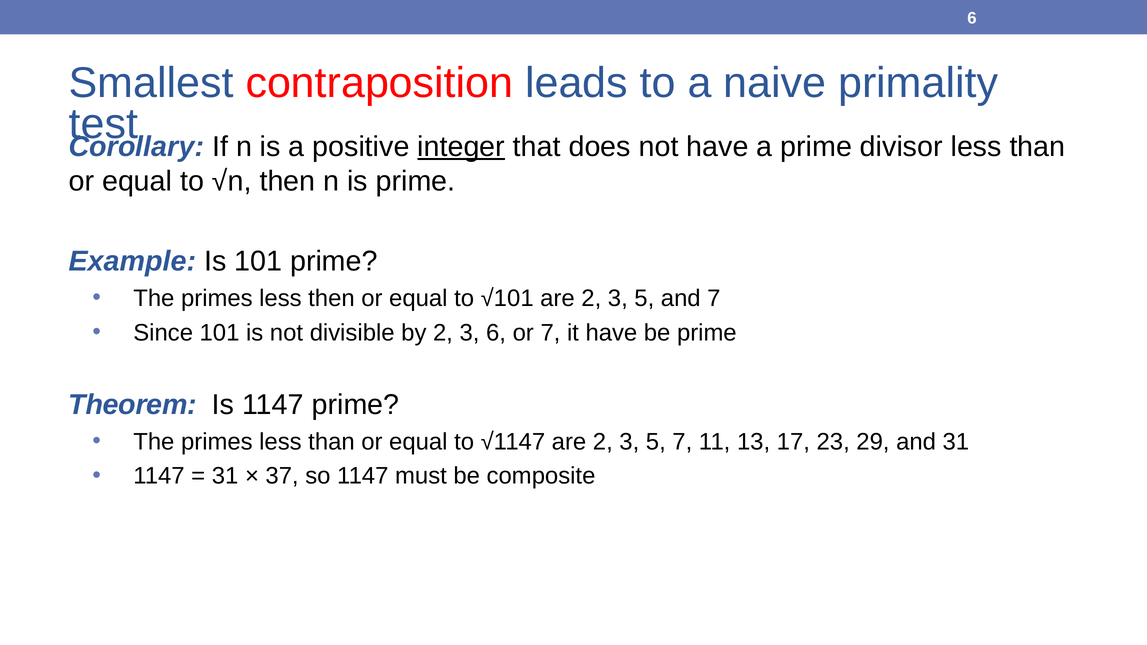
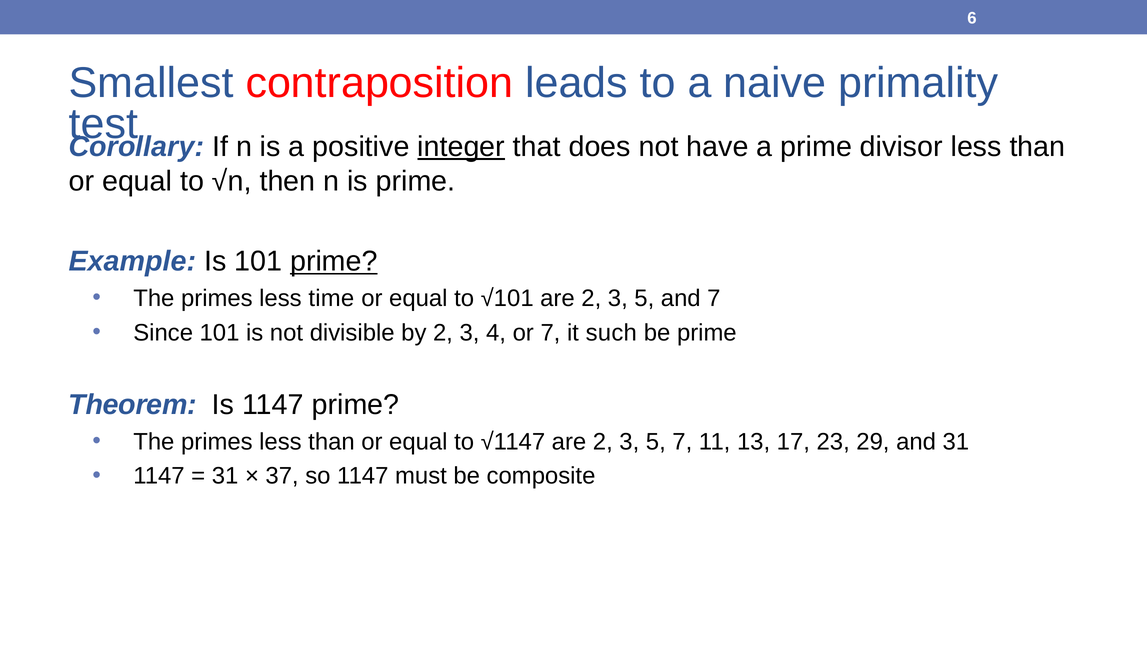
prime underline: none -> present (334, 262)
less then: then -> time (331, 298)
3 6: 6 -> 4 (496, 333)
it have: have -> such (611, 333)
